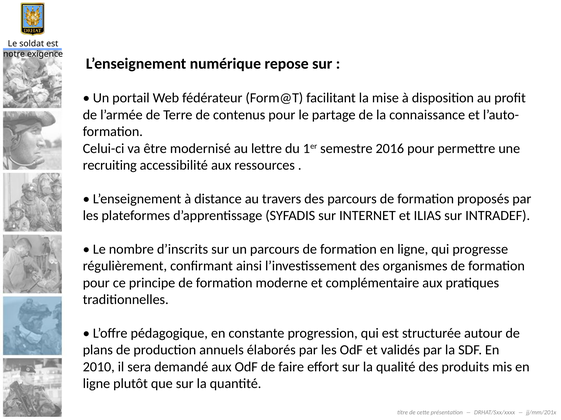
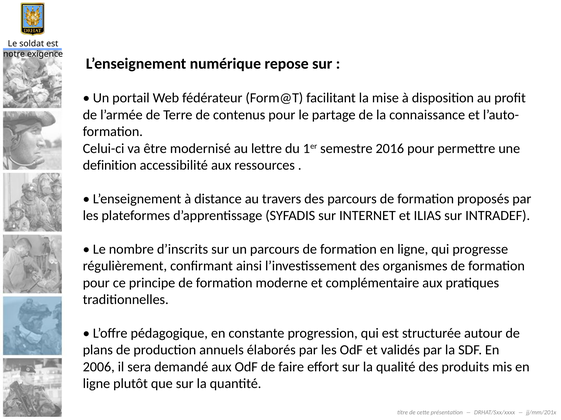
recruiting: recruiting -> definition (110, 166)
2010: 2010 -> 2006 (99, 367)
